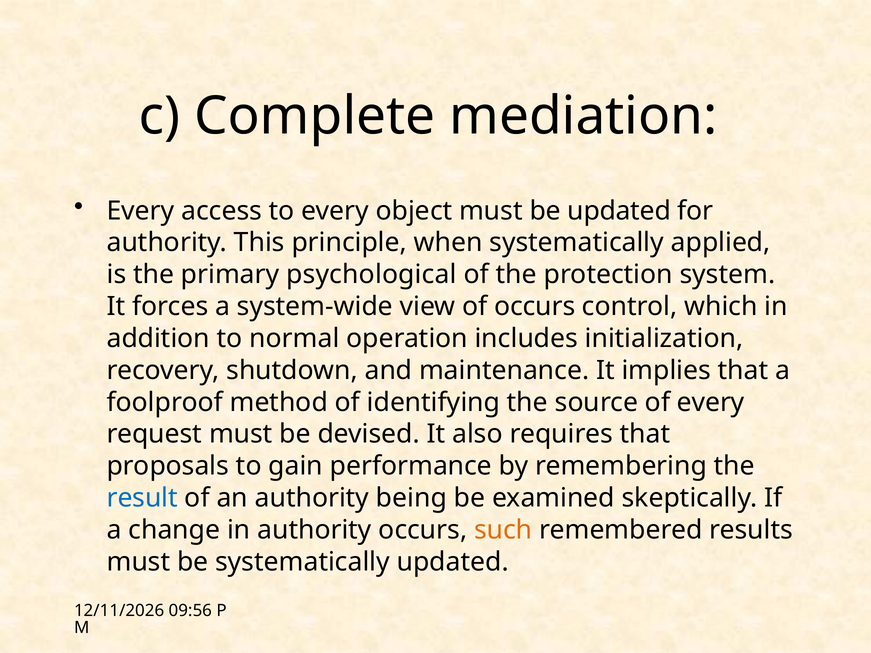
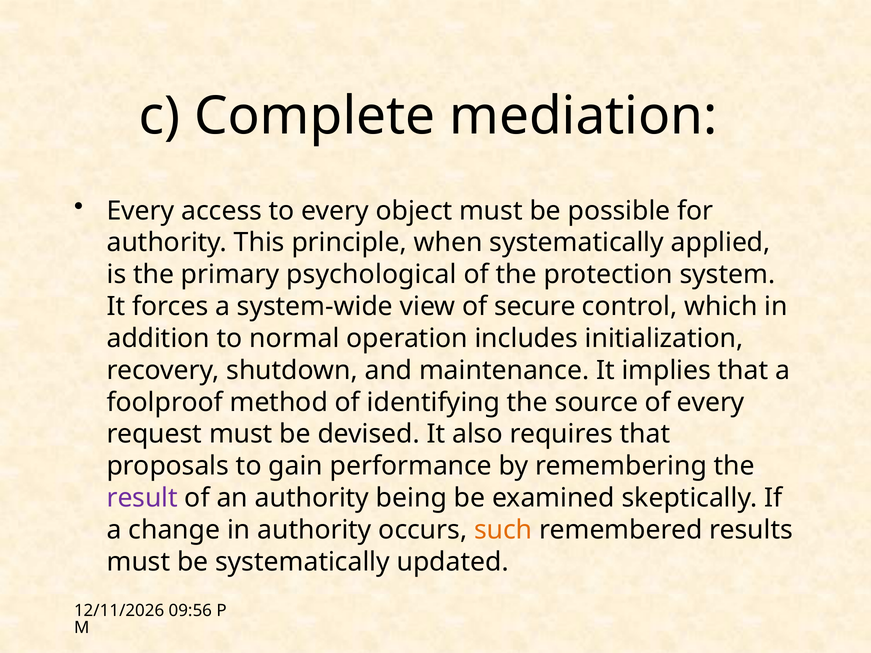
be updated: updated -> possible (619, 211)
of occurs: occurs -> secure (535, 307)
result colour: blue -> purple (142, 498)
